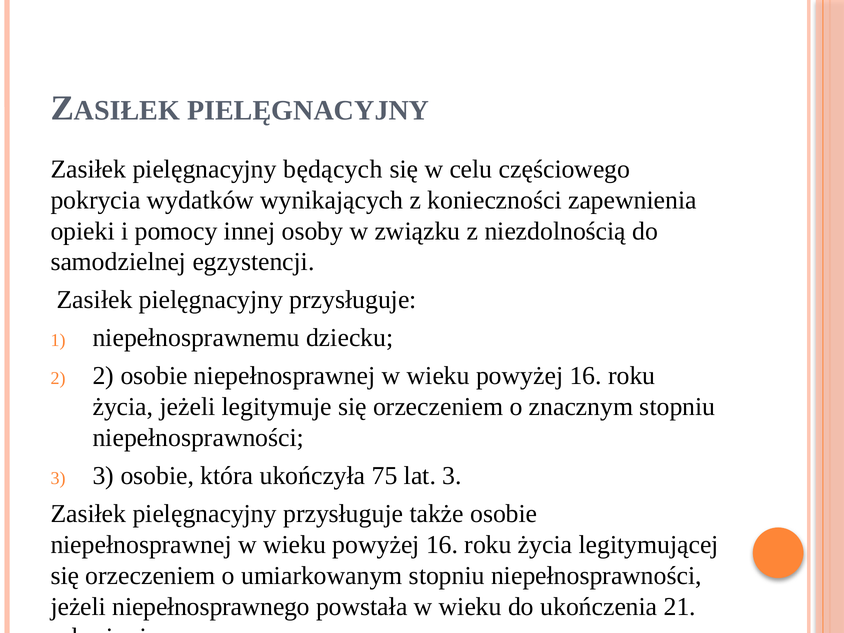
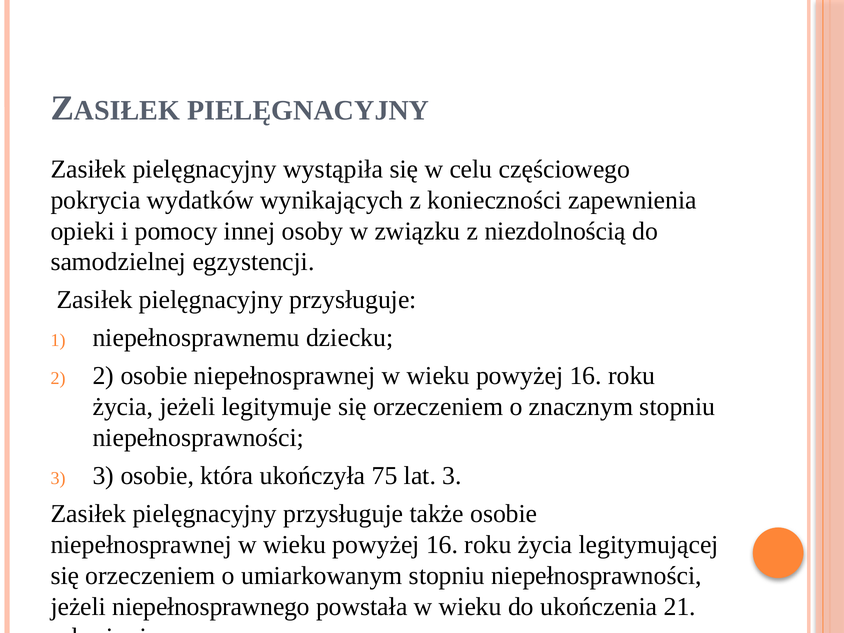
będących: będących -> wystąpiła (333, 169)
